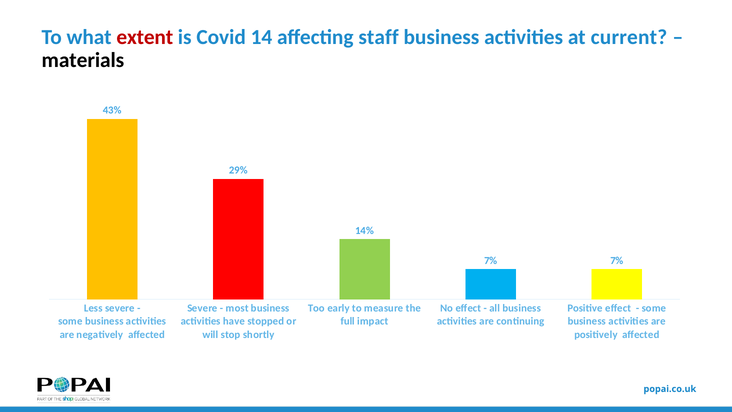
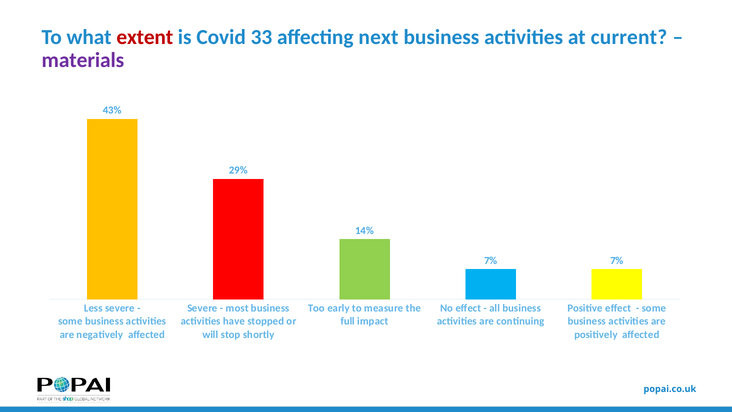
14: 14 -> 33 (261, 37)
staff: staff -> next (378, 37)
materials colour: black -> purple (83, 60)
